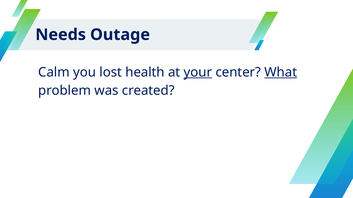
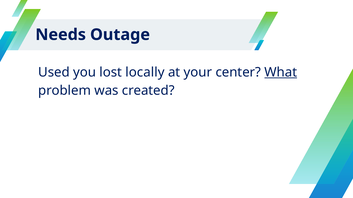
Calm: Calm -> Used (54, 72)
health: health -> locally (145, 72)
your underline: present -> none (198, 72)
